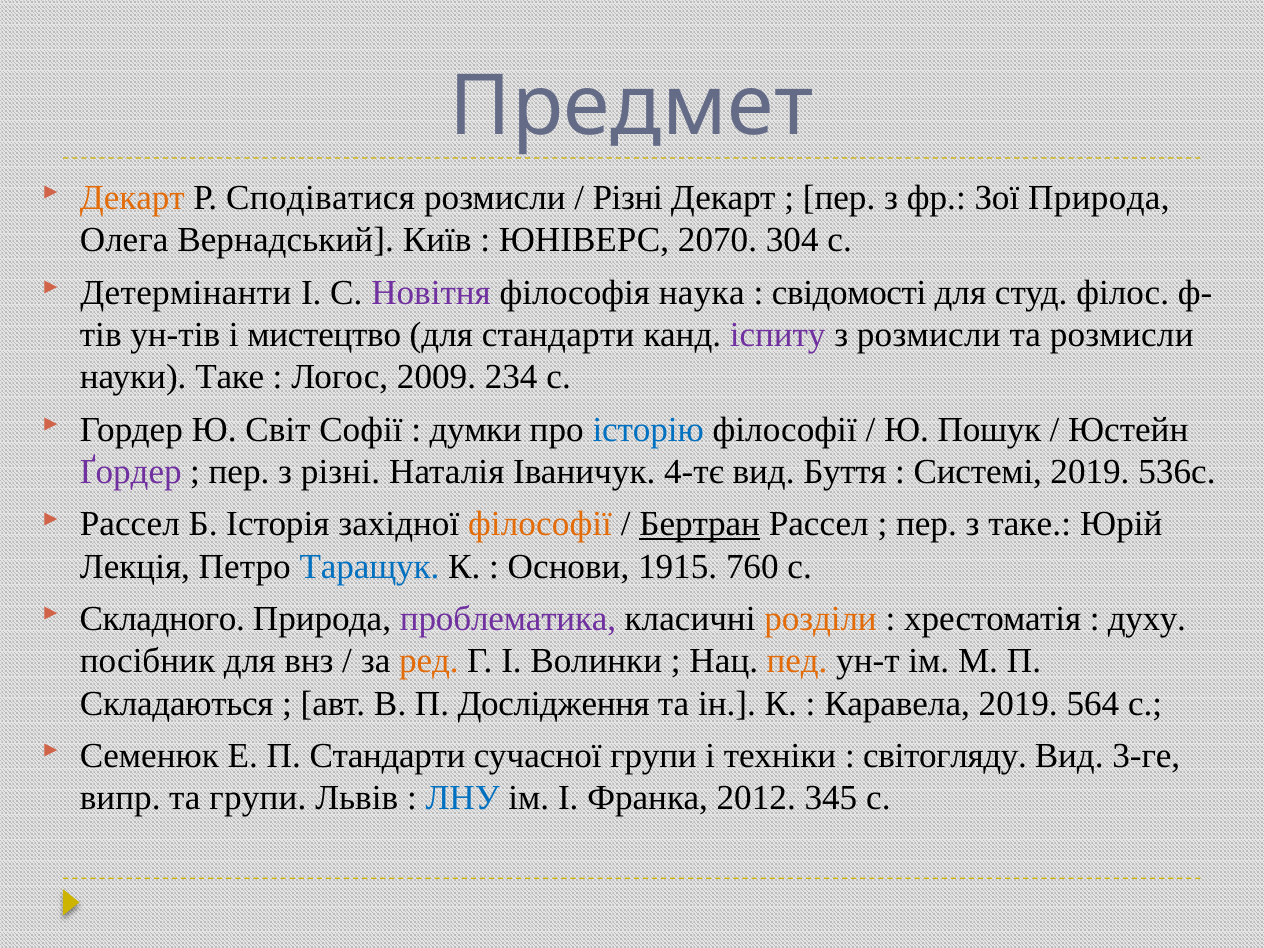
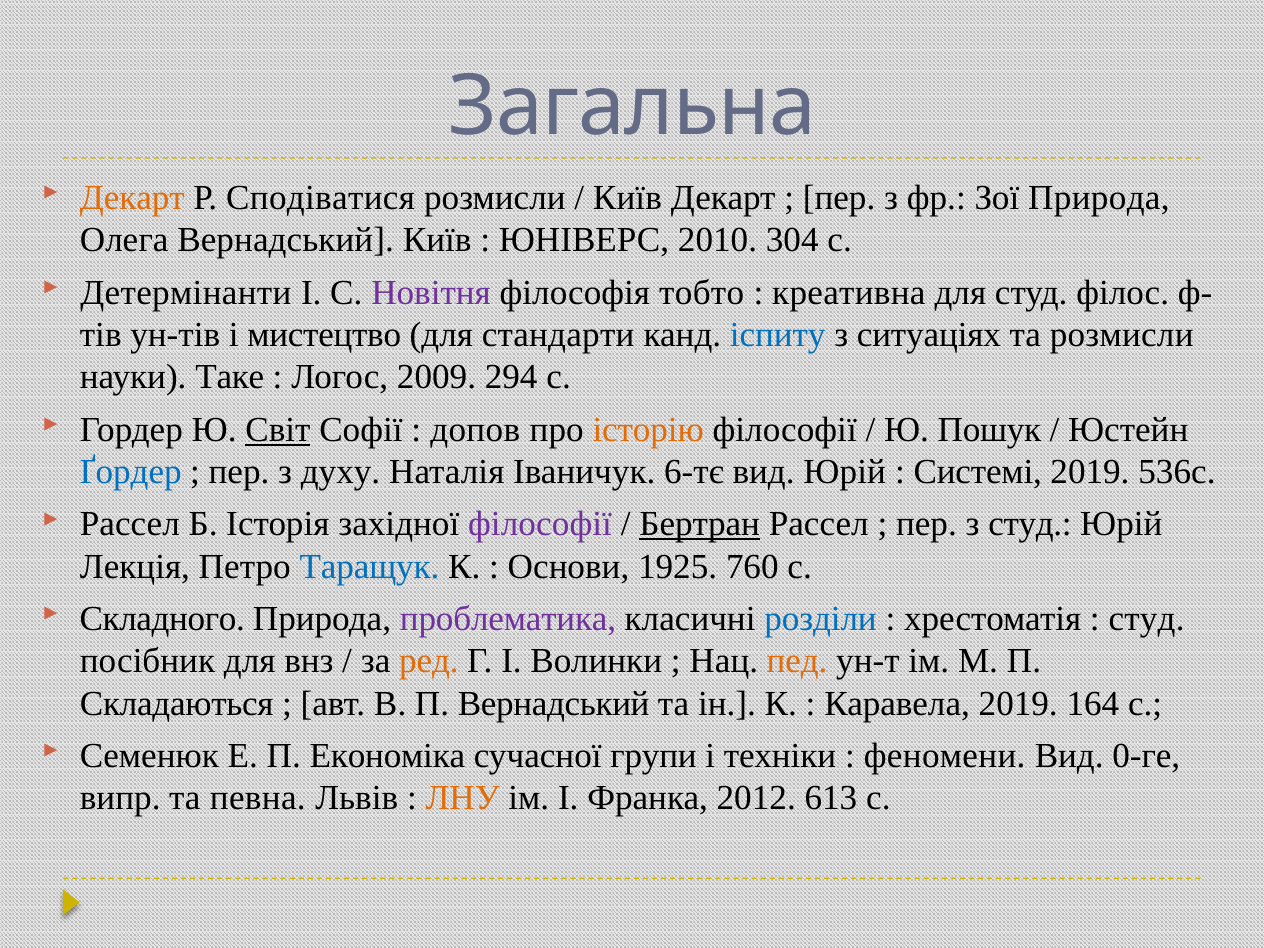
Предмет: Предмет -> Загальна (632, 107)
Різні: Різні -> Київ (627, 198)
2070: 2070 -> 2010 (718, 240)
наука: наука -> тобто (702, 292)
свідомості: свідомості -> креативна (849, 292)
іспиту colour: purple -> blue (778, 335)
з розмисли: розмисли -> ситуаціях (929, 335)
234: 234 -> 294 (511, 377)
Світ underline: none -> present (278, 429)
думки: думки -> допов (475, 429)
історію colour: blue -> orange (648, 429)
Ґордер colour: purple -> blue (131, 472)
з різні: різні -> духу (341, 472)
4-тє: 4-тє -> 6-тє (694, 472)
вид Буття: Буття -> Юрій (845, 472)
філософії colour: orange -> purple (540, 524)
з таке: таке -> студ (1030, 524)
1915: 1915 -> 1925 (678, 566)
розділи colour: orange -> blue (821, 619)
духу: духу -> студ (1147, 619)
П Дослідження: Дослідження -> Вернадський (554, 703)
564: 564 -> 164 (1093, 703)
П Стандарти: Стандарти -> Економіка (387, 756)
світогляду: світогляду -> феномени (945, 756)
3-ге: 3-ге -> 0-ге (1146, 756)
та групи: групи -> певна (258, 798)
ЛНУ colour: blue -> orange (463, 798)
345: 345 -> 613 (831, 798)
